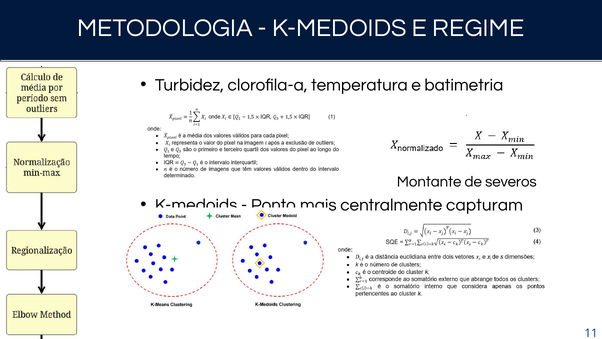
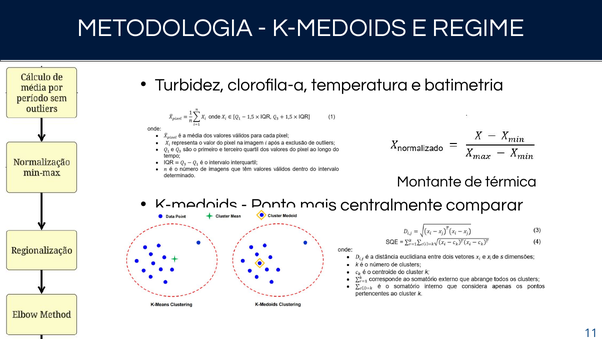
severos: severos -> térmica (511, 181)
capturam: capturam -> comparar (485, 205)
